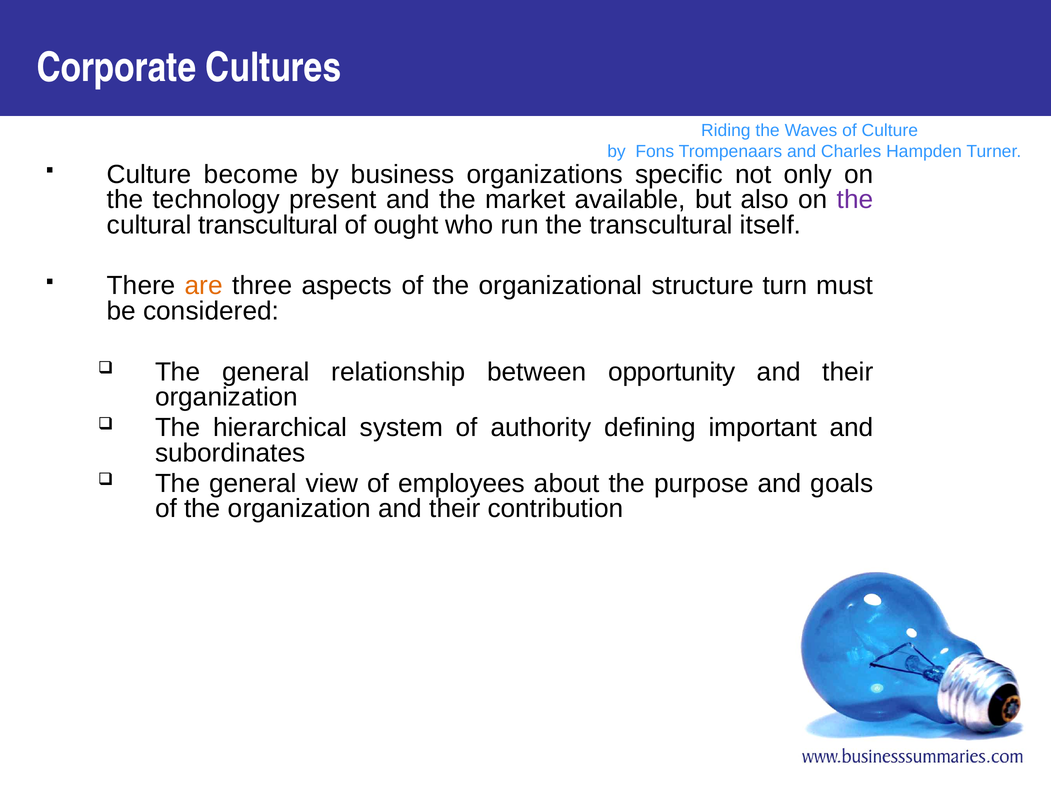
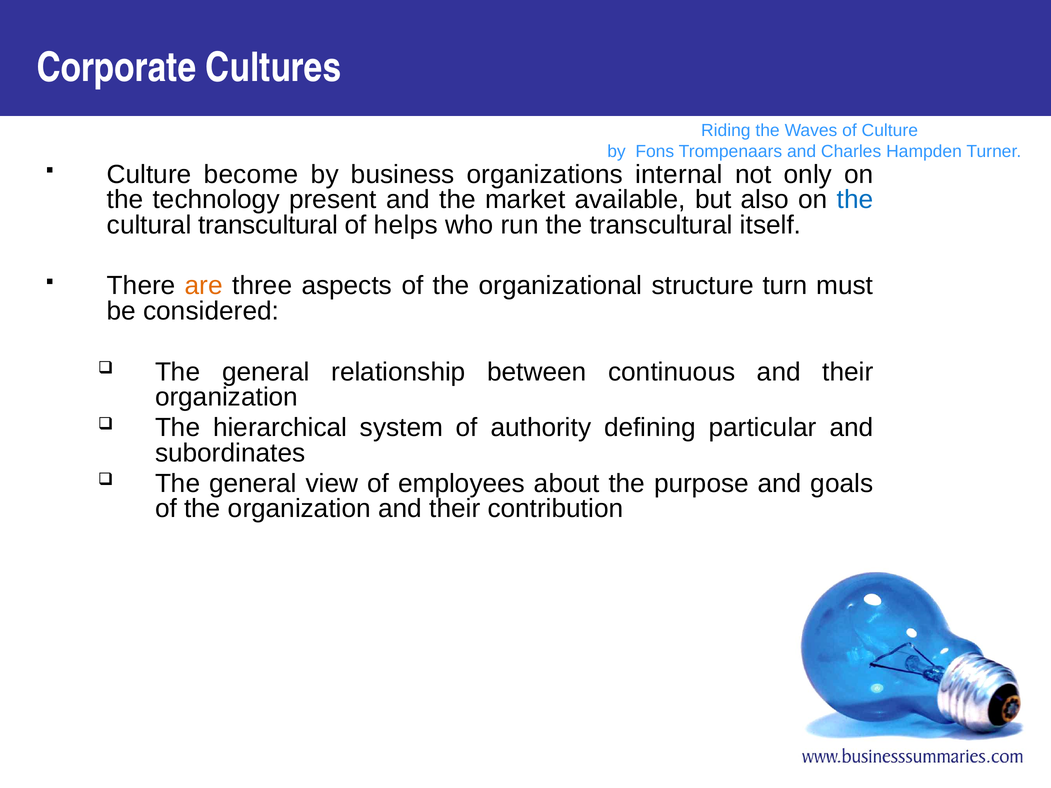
specific: specific -> internal (679, 174)
the colour: purple -> blue (855, 200)
ought: ought -> helps (406, 225)
opportunity: opportunity -> continuous (672, 372)
important: important -> particular (763, 428)
